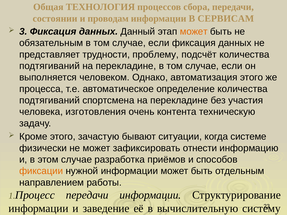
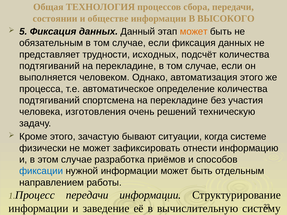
проводам: проводам -> обществе (108, 19)
СЕРВИСАМ: СЕРВИСАМ -> ВЫСОКОГО (226, 19)
3: 3 -> 5 (23, 32)
проблему: проблему -> исходных (156, 55)
контента: контента -> решений (177, 112)
фиксации colour: orange -> blue (41, 171)
